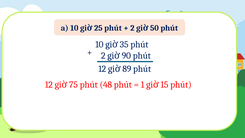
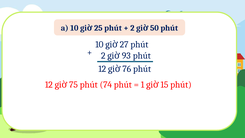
35: 35 -> 27 (124, 44)
90: 90 -> 93 (126, 56)
89: 89 -> 76 (127, 69)
48: 48 -> 74 (106, 84)
